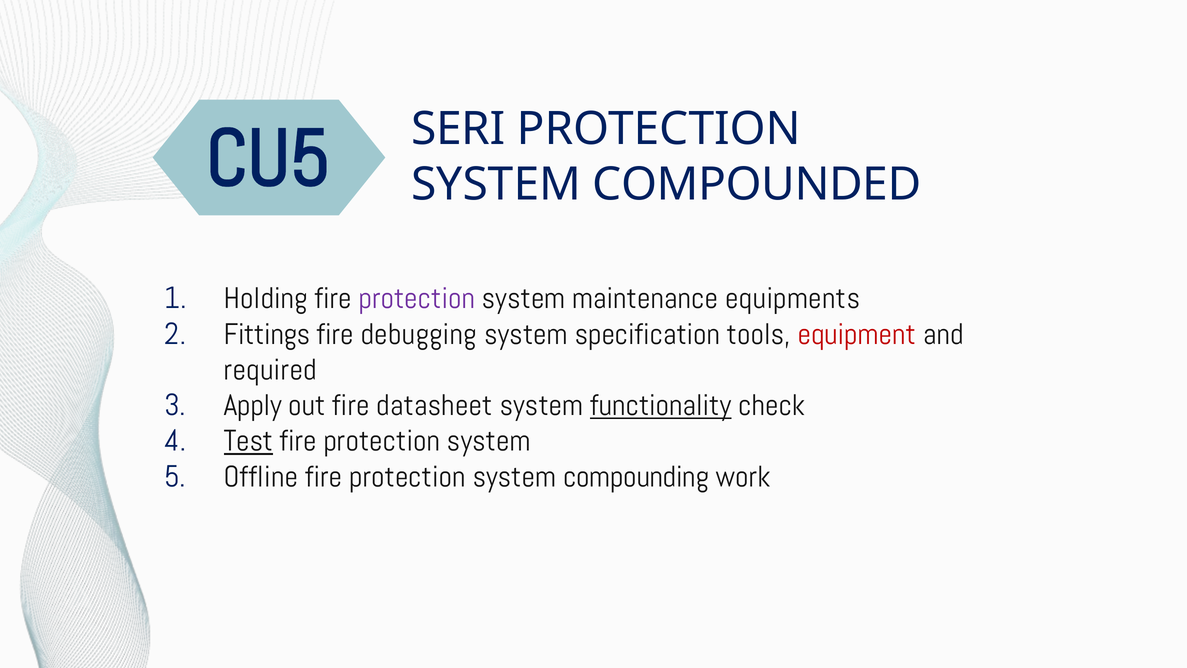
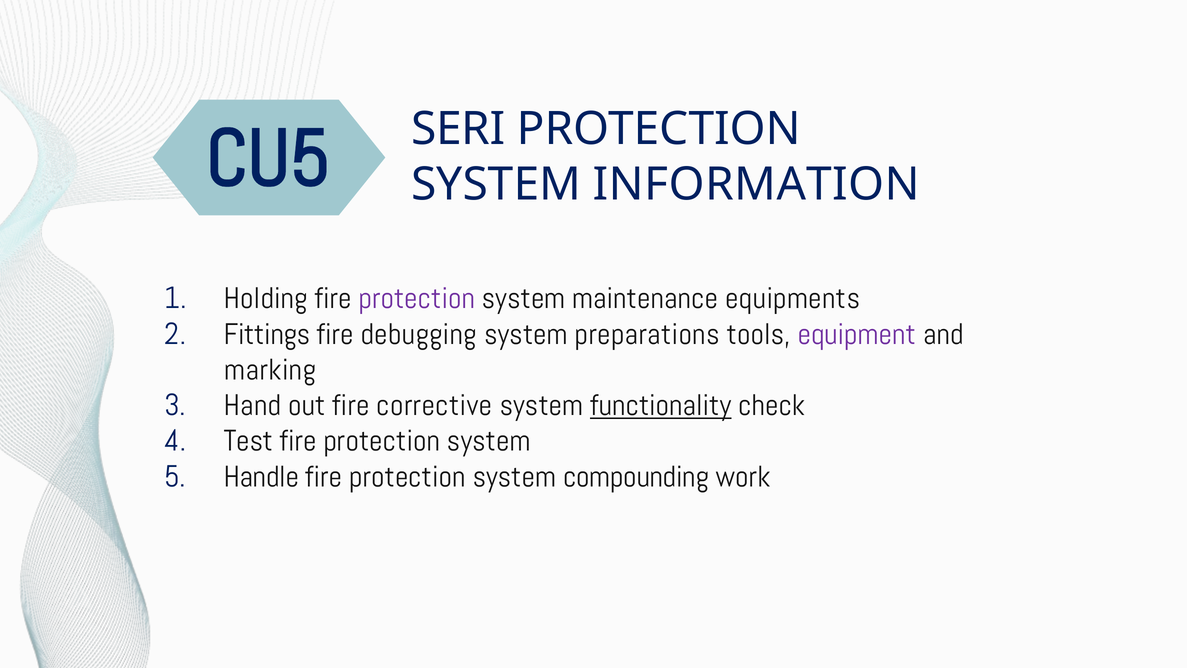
COMPOUNDED: COMPOUNDED -> INFORMATION (756, 185)
specification: specification -> preparations (647, 334)
equipment colour: red -> purple (857, 334)
required: required -> marking (270, 370)
Apply: Apply -> Hand (253, 405)
datasheet: datasheet -> corrective (434, 405)
Test underline: present -> none (249, 441)
Offline: Offline -> Handle (261, 477)
